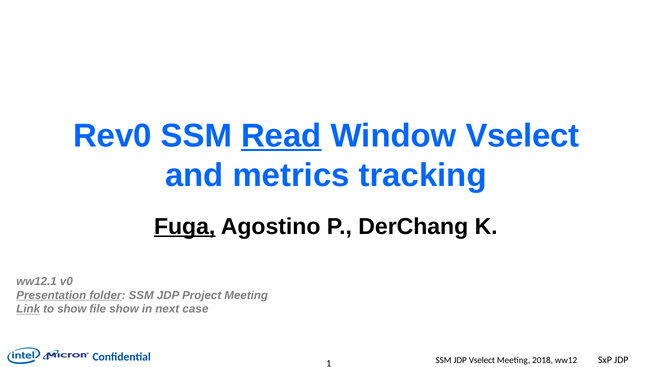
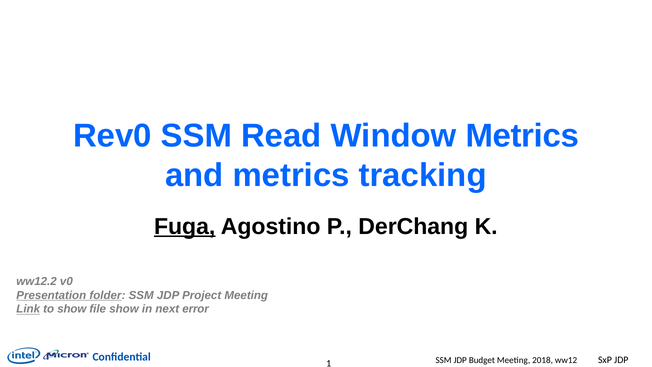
Read underline: present -> none (281, 136)
Window Vselect: Vselect -> Metrics (522, 136)
ww12.1: ww12.1 -> ww12.2 (37, 281)
case: case -> error (196, 309)
JDP Vselect: Vselect -> Budget (482, 360)
